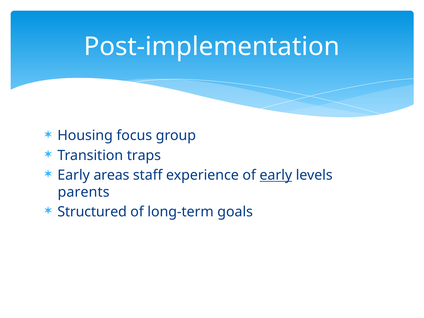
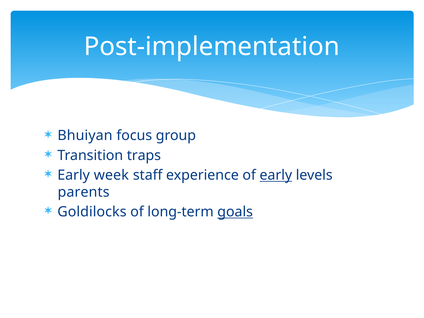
Housing: Housing -> Bhuiyan (85, 136)
areas: areas -> week (111, 175)
Structured: Structured -> Goldilocks (92, 212)
goals underline: none -> present (235, 212)
